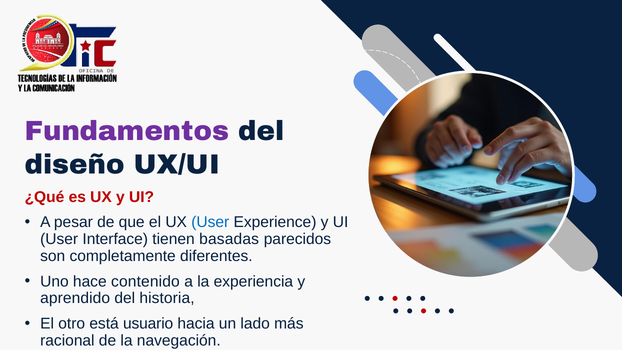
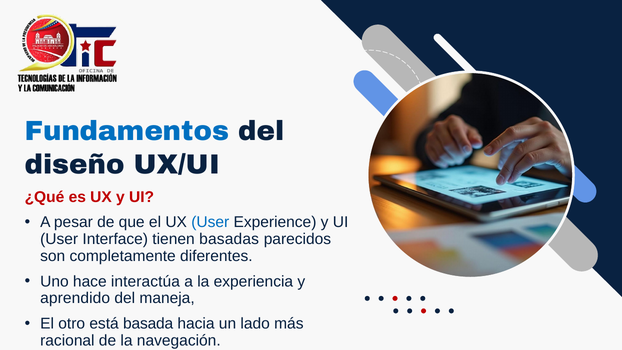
Fundamentos colour: purple -> blue (127, 131)
contenido: contenido -> interactúa (145, 281)
historia: historia -> maneja (167, 298)
usuario: usuario -> basada (148, 324)
